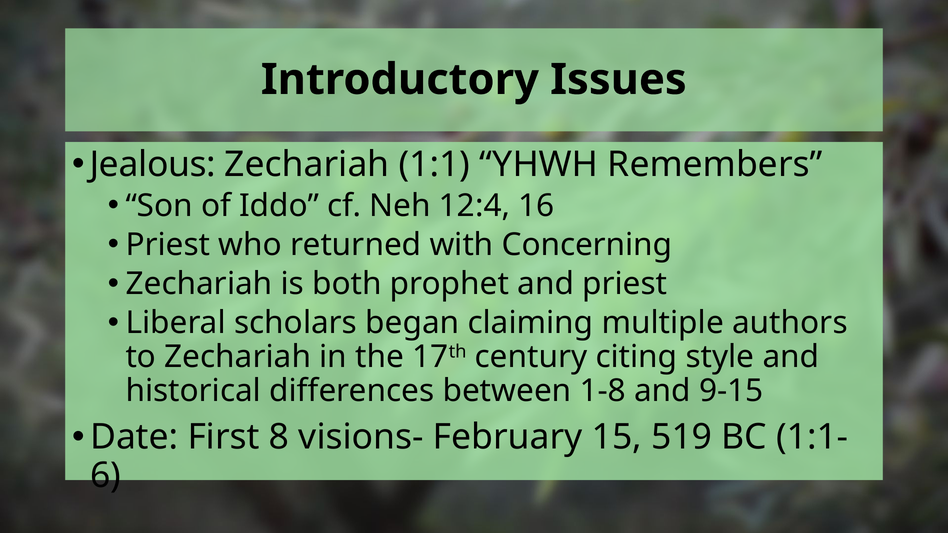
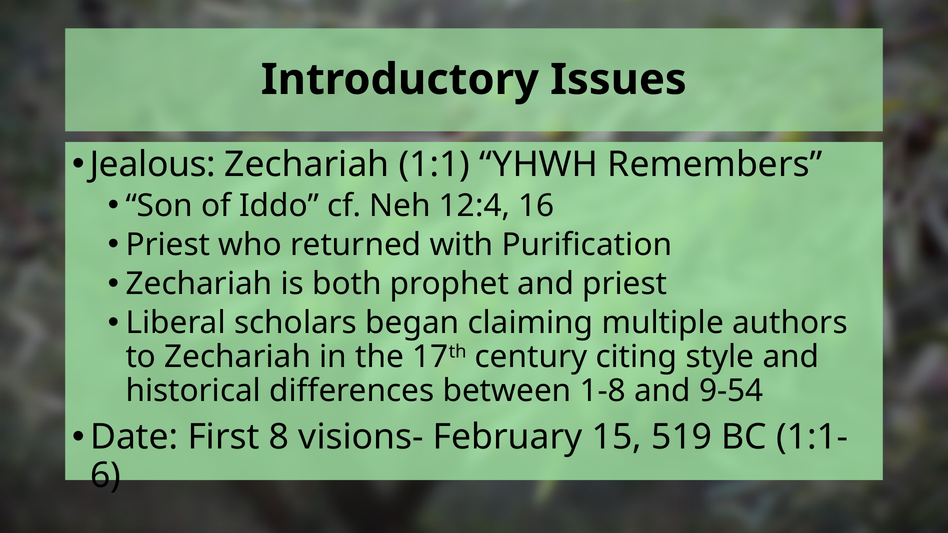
Concerning: Concerning -> Purification (587, 245)
9-15: 9-15 -> 9-54 (731, 391)
